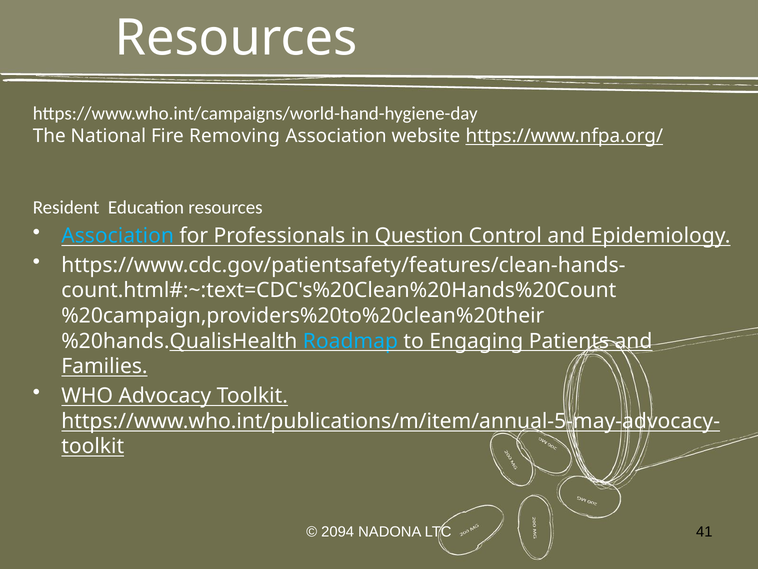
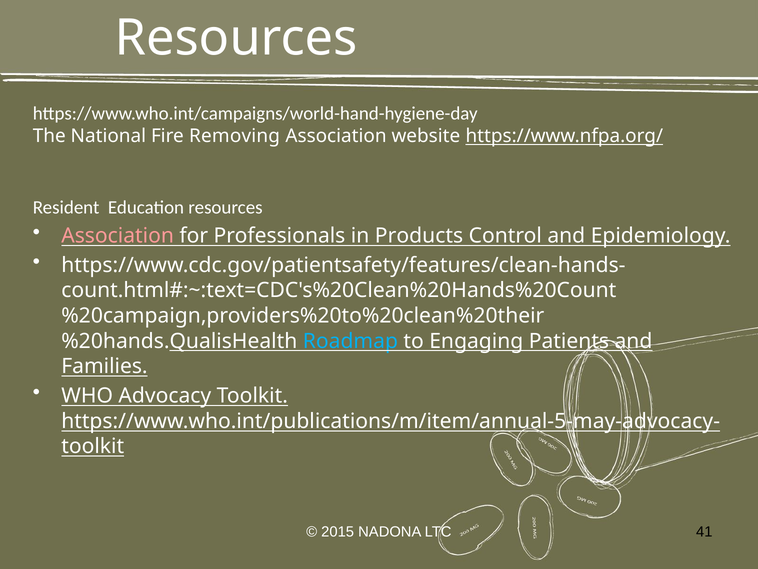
Association colour: light blue -> pink (118, 236)
Question: Question -> Products (419, 236)
2094: 2094 -> 2015 (338, 531)
